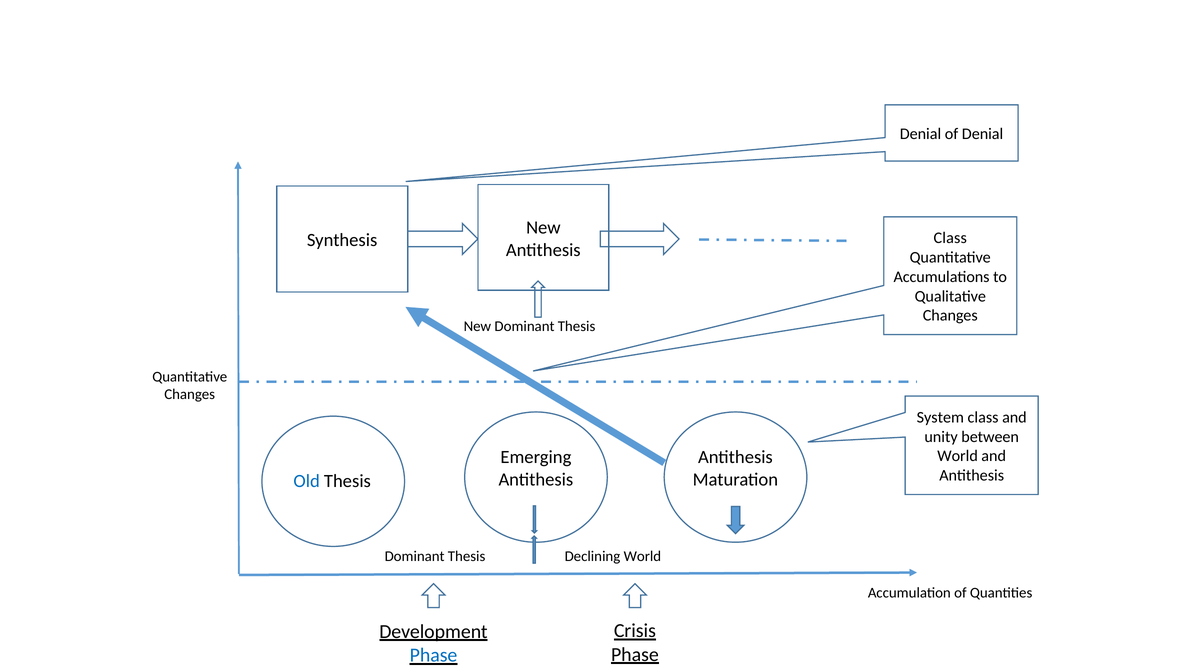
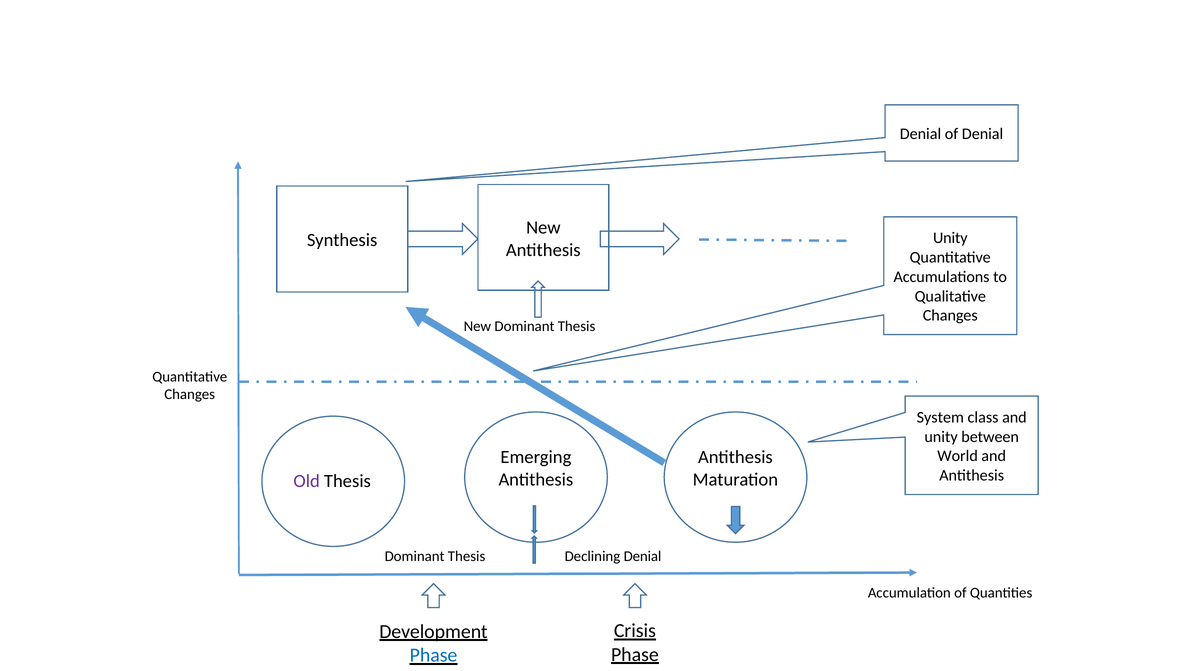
Class: Class -> Unity (950, 238)
Old colour: blue -> purple (307, 481)
Declining World: World -> Denial (643, 556)
